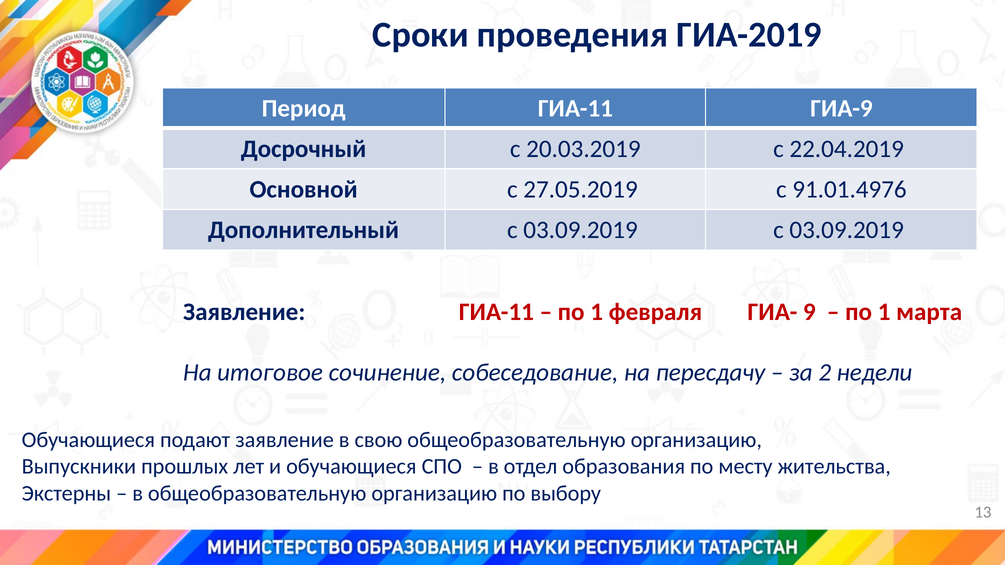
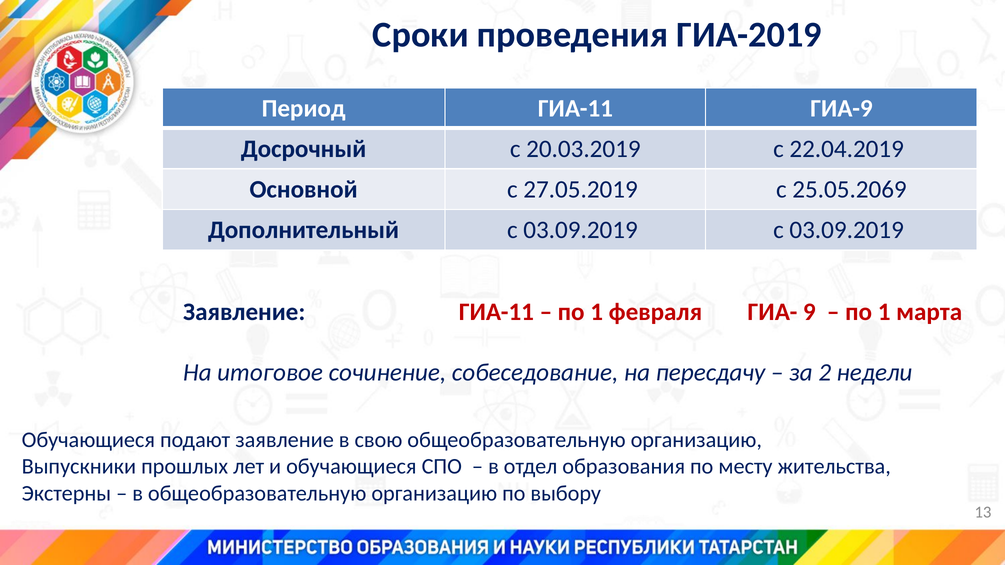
91.01.4976: 91.01.4976 -> 25.05.2069 (850, 190)
